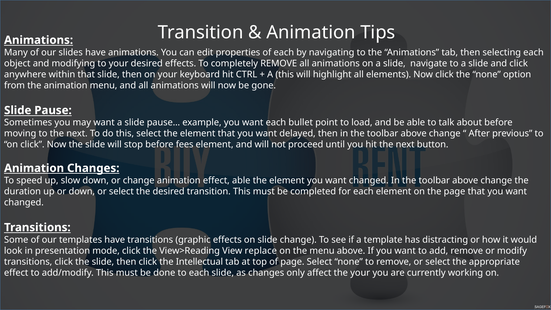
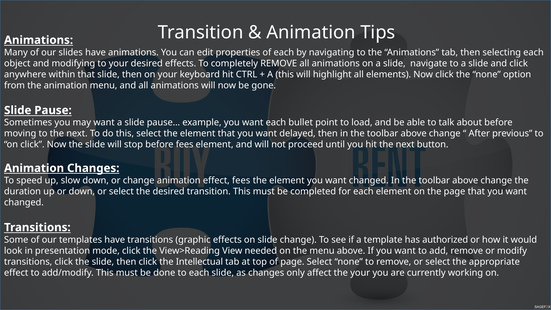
effect able: able -> fees (241, 180)
distracting: distracting -> authorized (445, 240)
replace: replace -> needed (261, 251)
